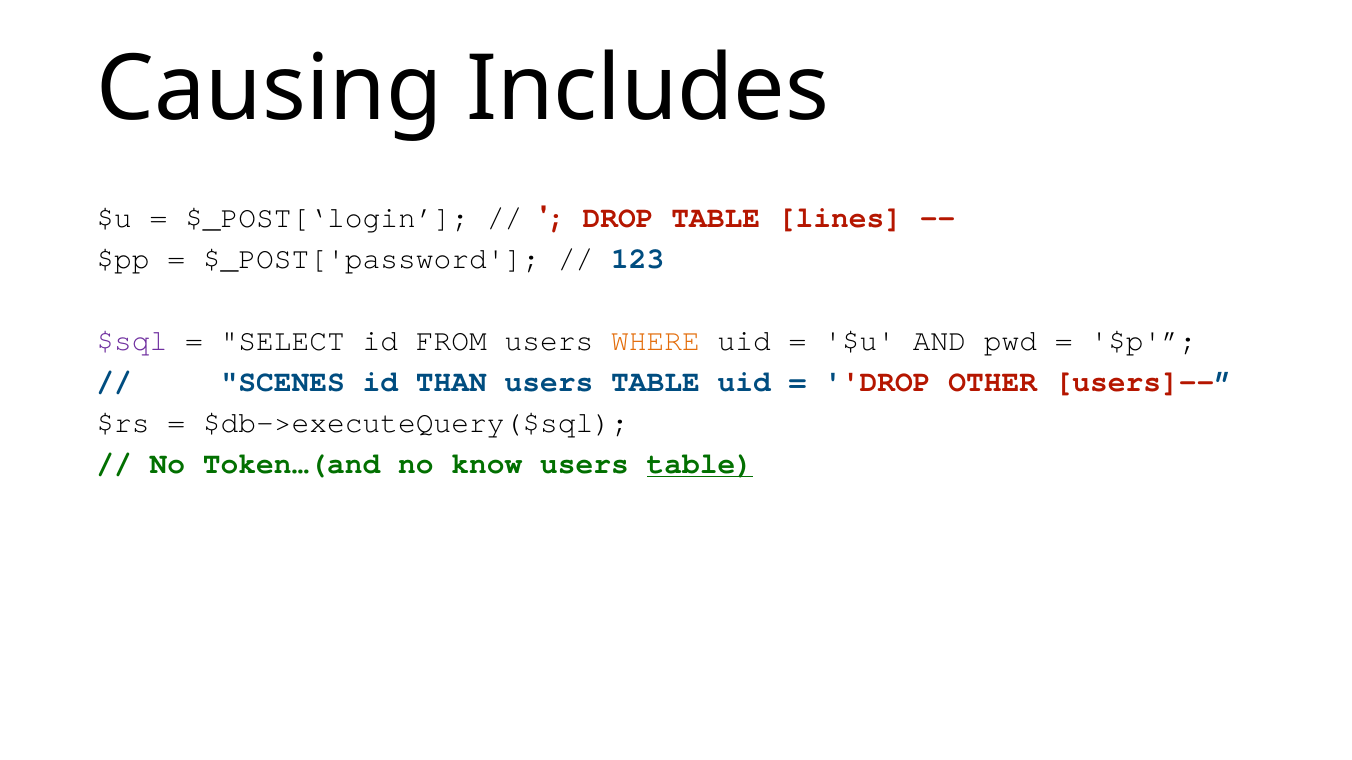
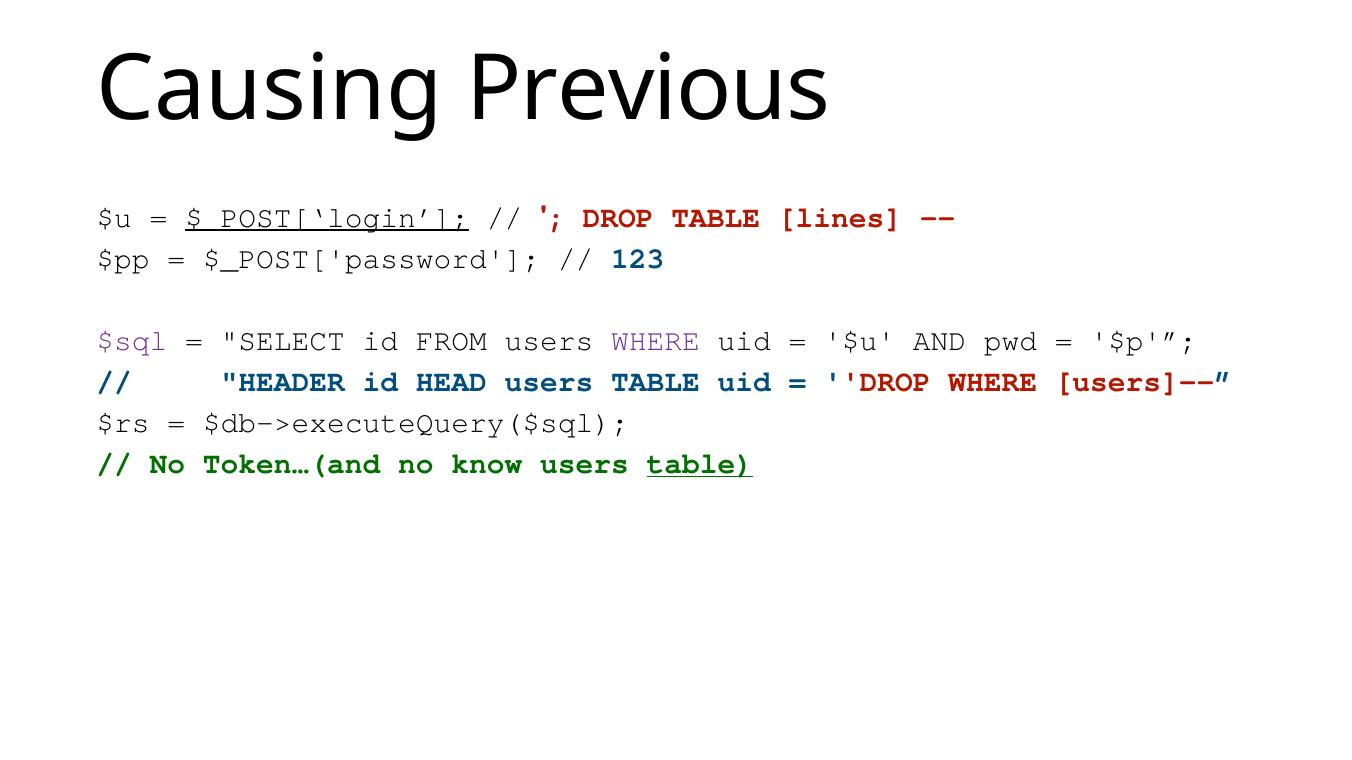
Includes: Includes -> Previous (648, 89)
$_POST[‘login underline: none -> present (327, 217)
WHERE colour: orange -> purple (656, 341)
SCENES: SCENES -> HEADER (283, 382)
THAN: THAN -> HEAD (451, 382)
DROP OTHER: OTHER -> WHERE (993, 382)
